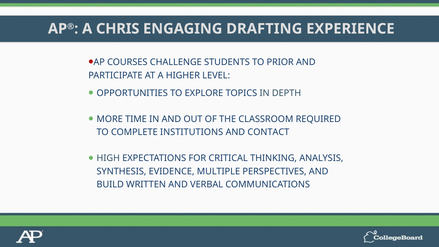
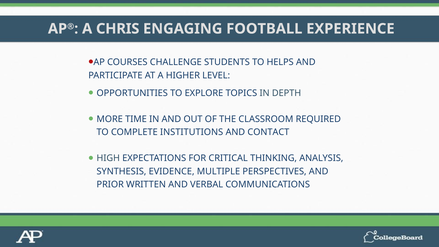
DRAFTING: DRAFTING -> FOOTBALL (264, 29)
PRIOR: PRIOR -> HELPS (280, 62)
BUILD: BUILD -> PRIOR (110, 185)
